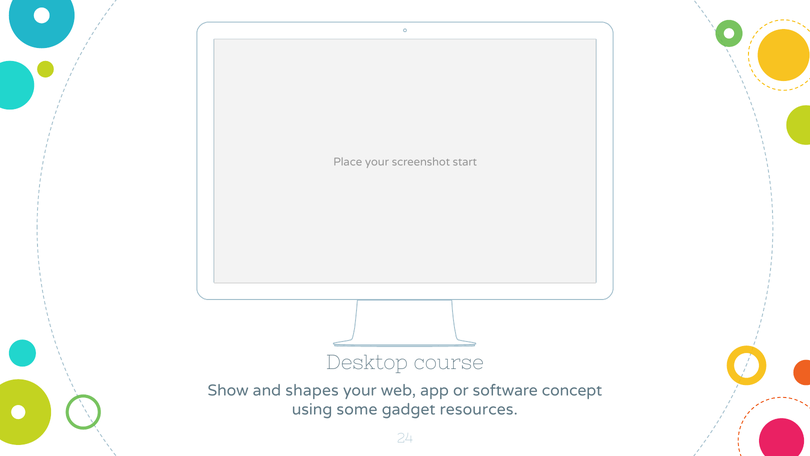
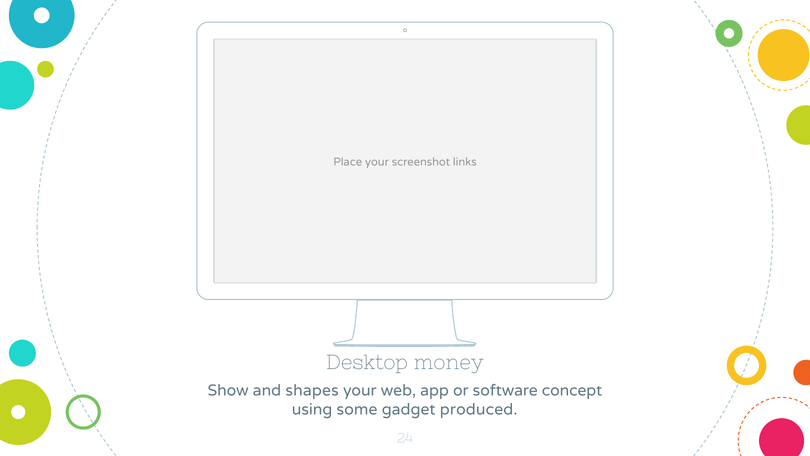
start: start -> links (465, 162)
course: course -> money (449, 362)
resources: resources -> produced (479, 409)
